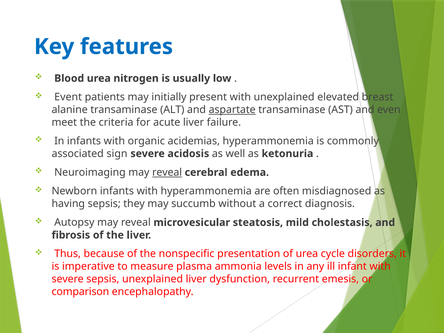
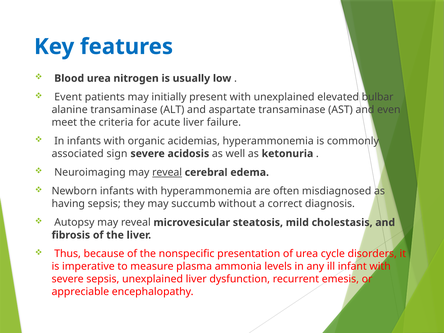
breast: breast -> bulbar (378, 97)
aspartate underline: present -> none (232, 110)
comparison: comparison -> appreciable (80, 292)
